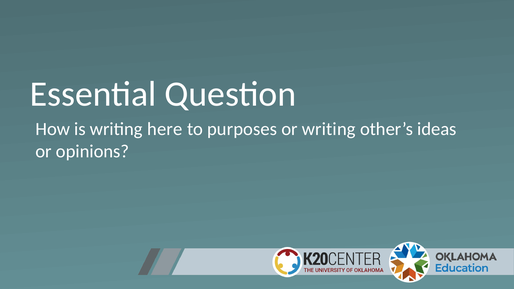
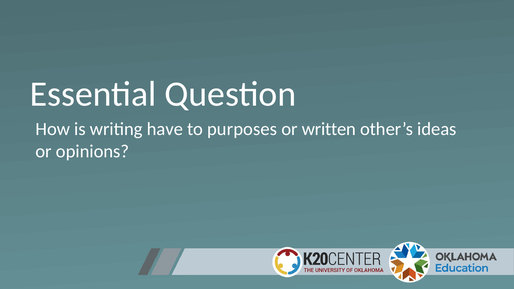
here: here -> have (165, 129)
or writing: writing -> written (329, 129)
